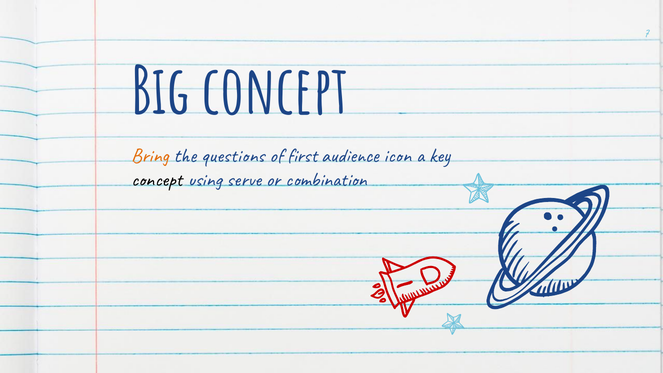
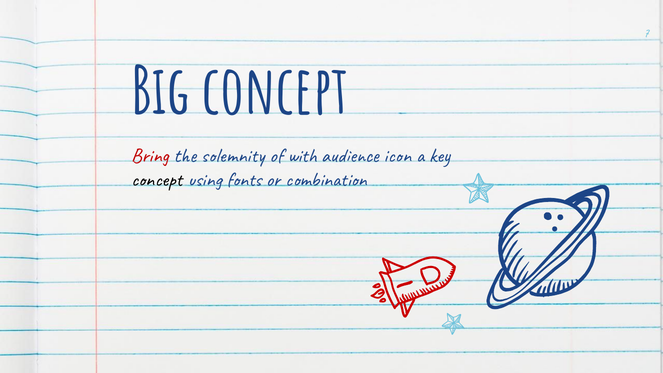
Bring colour: orange -> red (150, 155)
questions: questions -> solemnity (233, 155)
first: first -> with (302, 155)
serve: serve -> fonts (244, 180)
